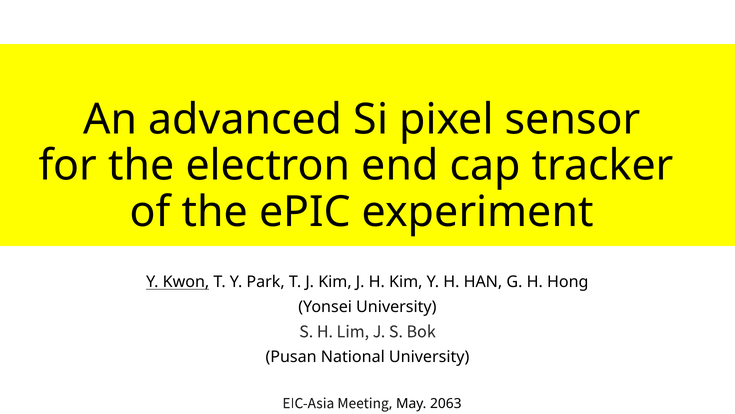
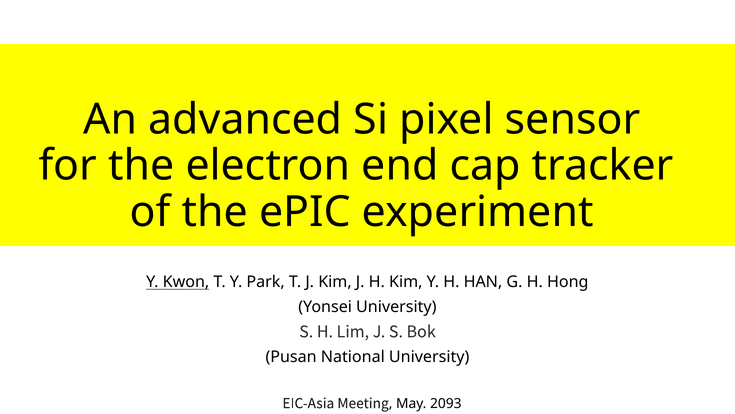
2063: 2063 -> 2093 (446, 403)
